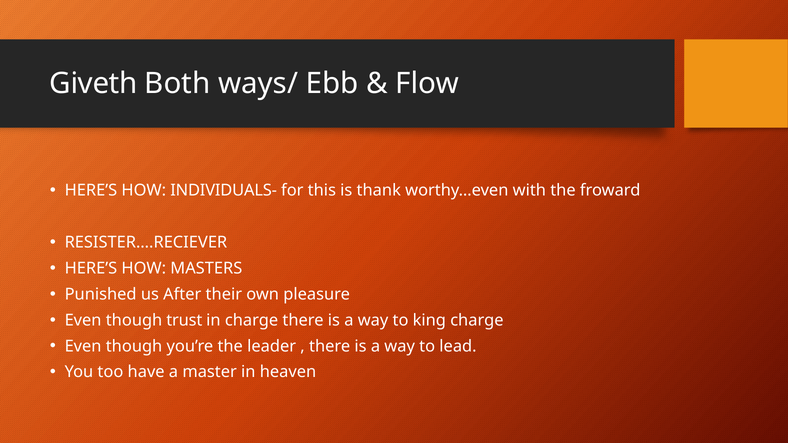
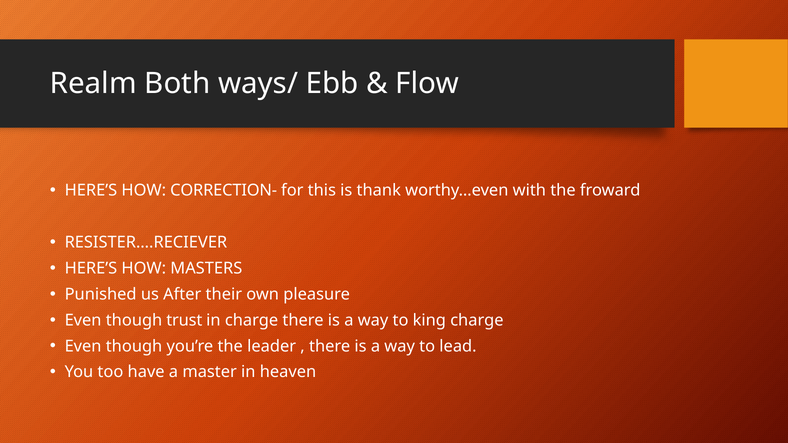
Giveth: Giveth -> Realm (93, 83)
INDIVIDUALS-: INDIVIDUALS- -> CORRECTION- (224, 191)
